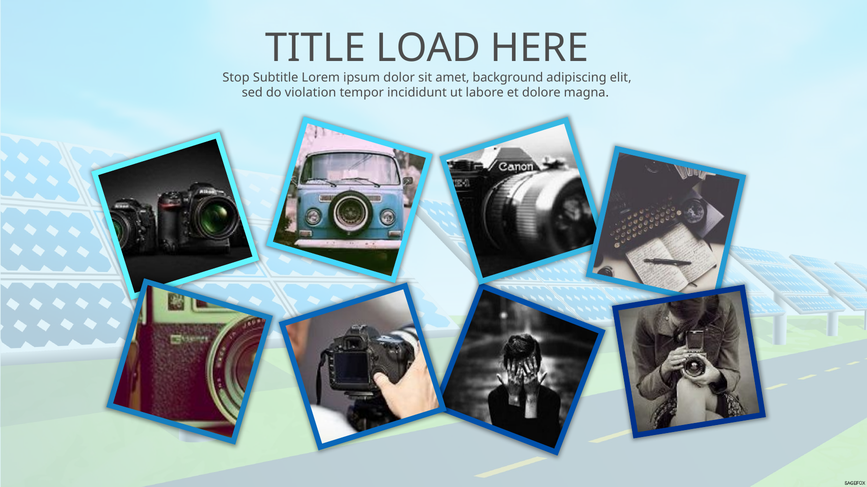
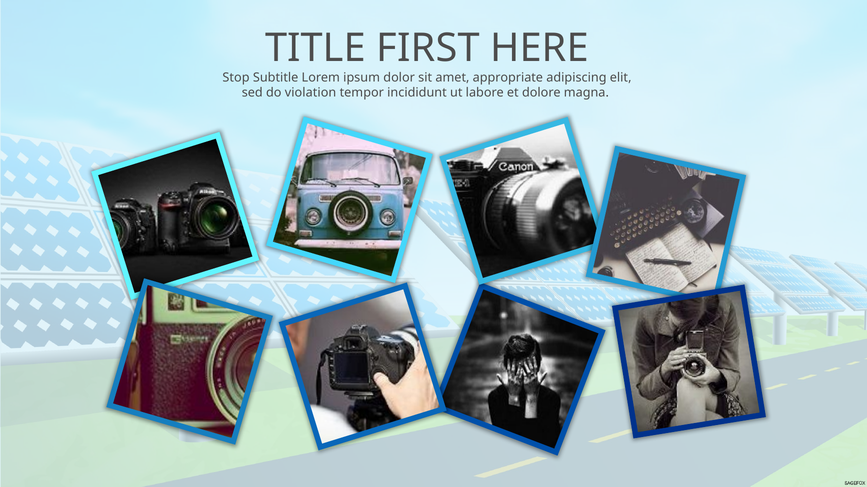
LOAD: LOAD -> FIRST (428, 48)
background: background -> appropriate (508, 78)
